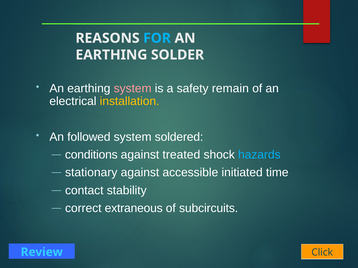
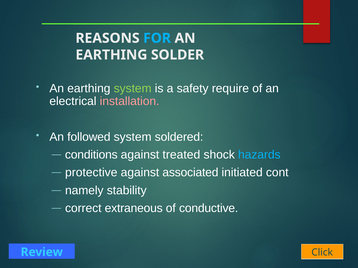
system colour: pink -> light green (133, 89)
remain: remain -> require (230, 89)
installation colour: yellow -> pink (130, 101)
stationary: stationary -> protective (91, 173)
accessible: accessible -> associated (190, 173)
time: time -> cont (277, 173)
contact: contact -> namely (84, 191)
subcircuits: subcircuits -> conductive (209, 209)
